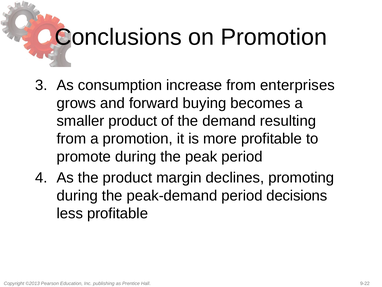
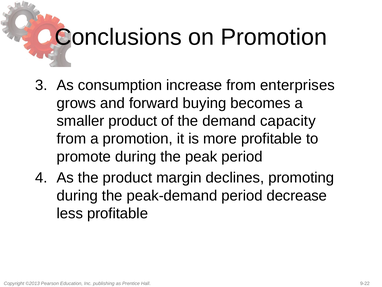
resulting: resulting -> capacity (288, 121)
decisions: decisions -> decrease (297, 195)
